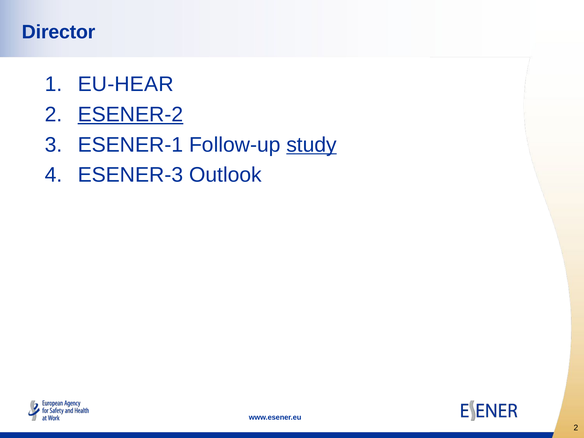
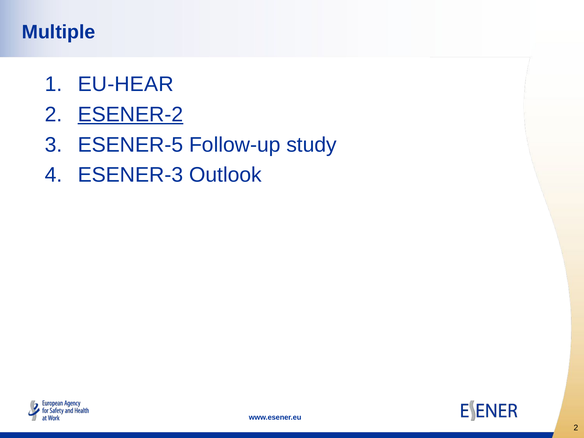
Director: Director -> Multiple (59, 32)
ESENER-1: ESENER-1 -> ESENER-5 (130, 145)
study underline: present -> none (312, 145)
